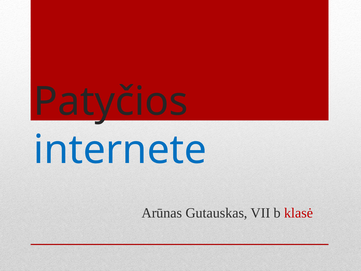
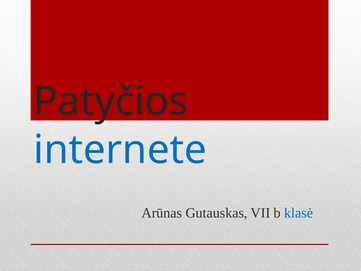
klasė colour: red -> blue (299, 213)
